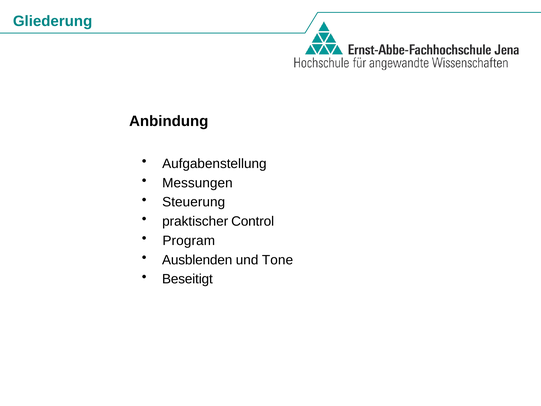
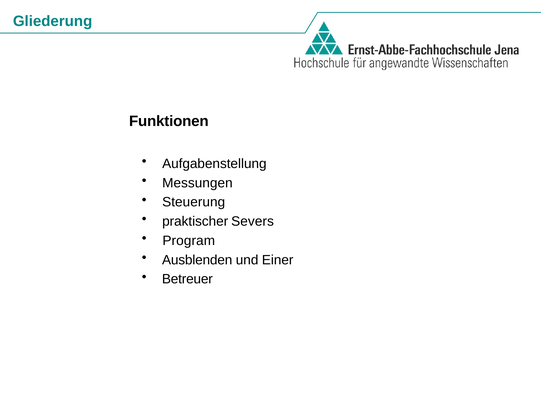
Anbindung: Anbindung -> Funktionen (169, 121)
Control: Control -> Severs (253, 221)
Tone: Tone -> Einer (278, 260)
Beseitigt: Beseitigt -> Betreuer (187, 279)
